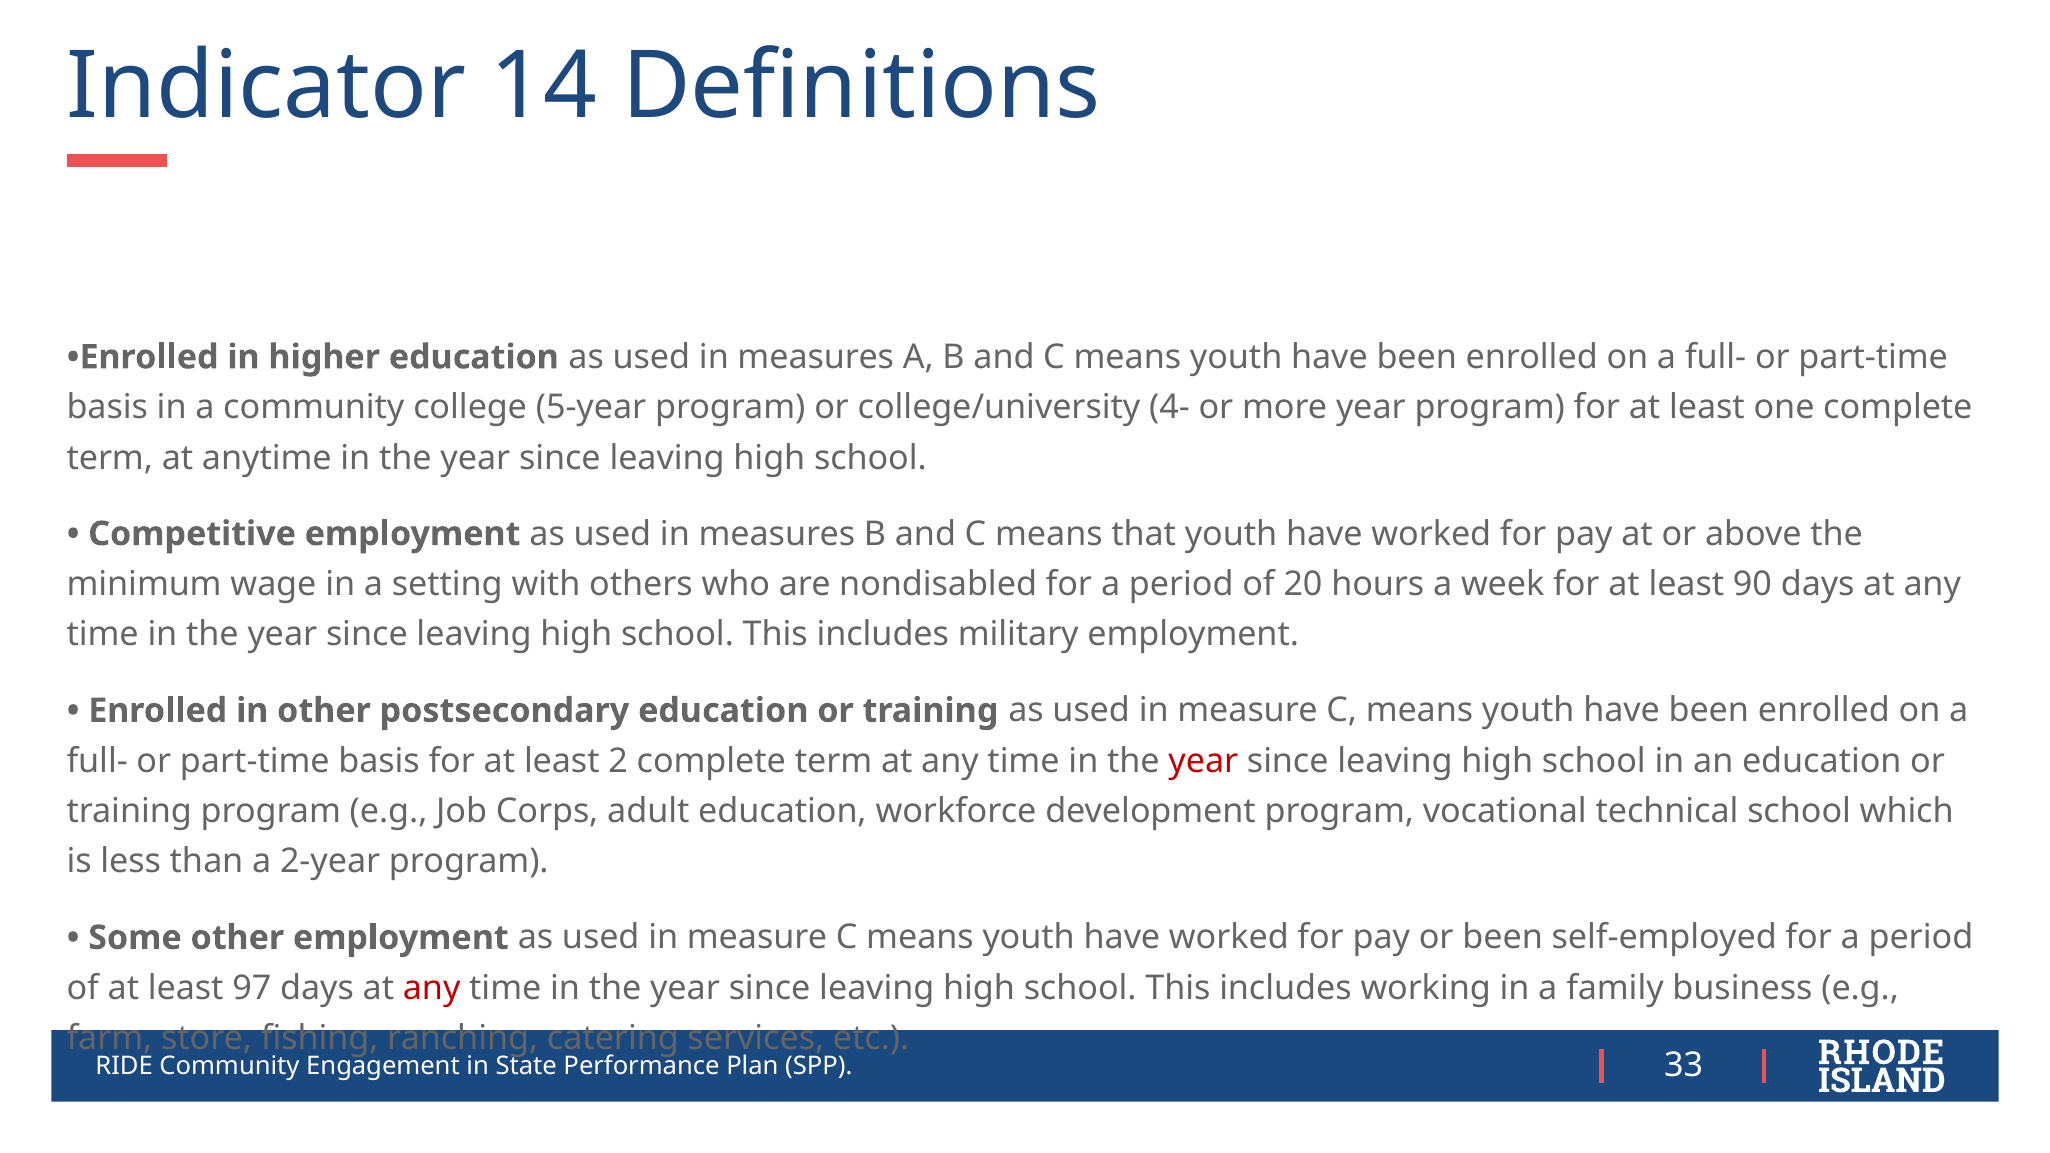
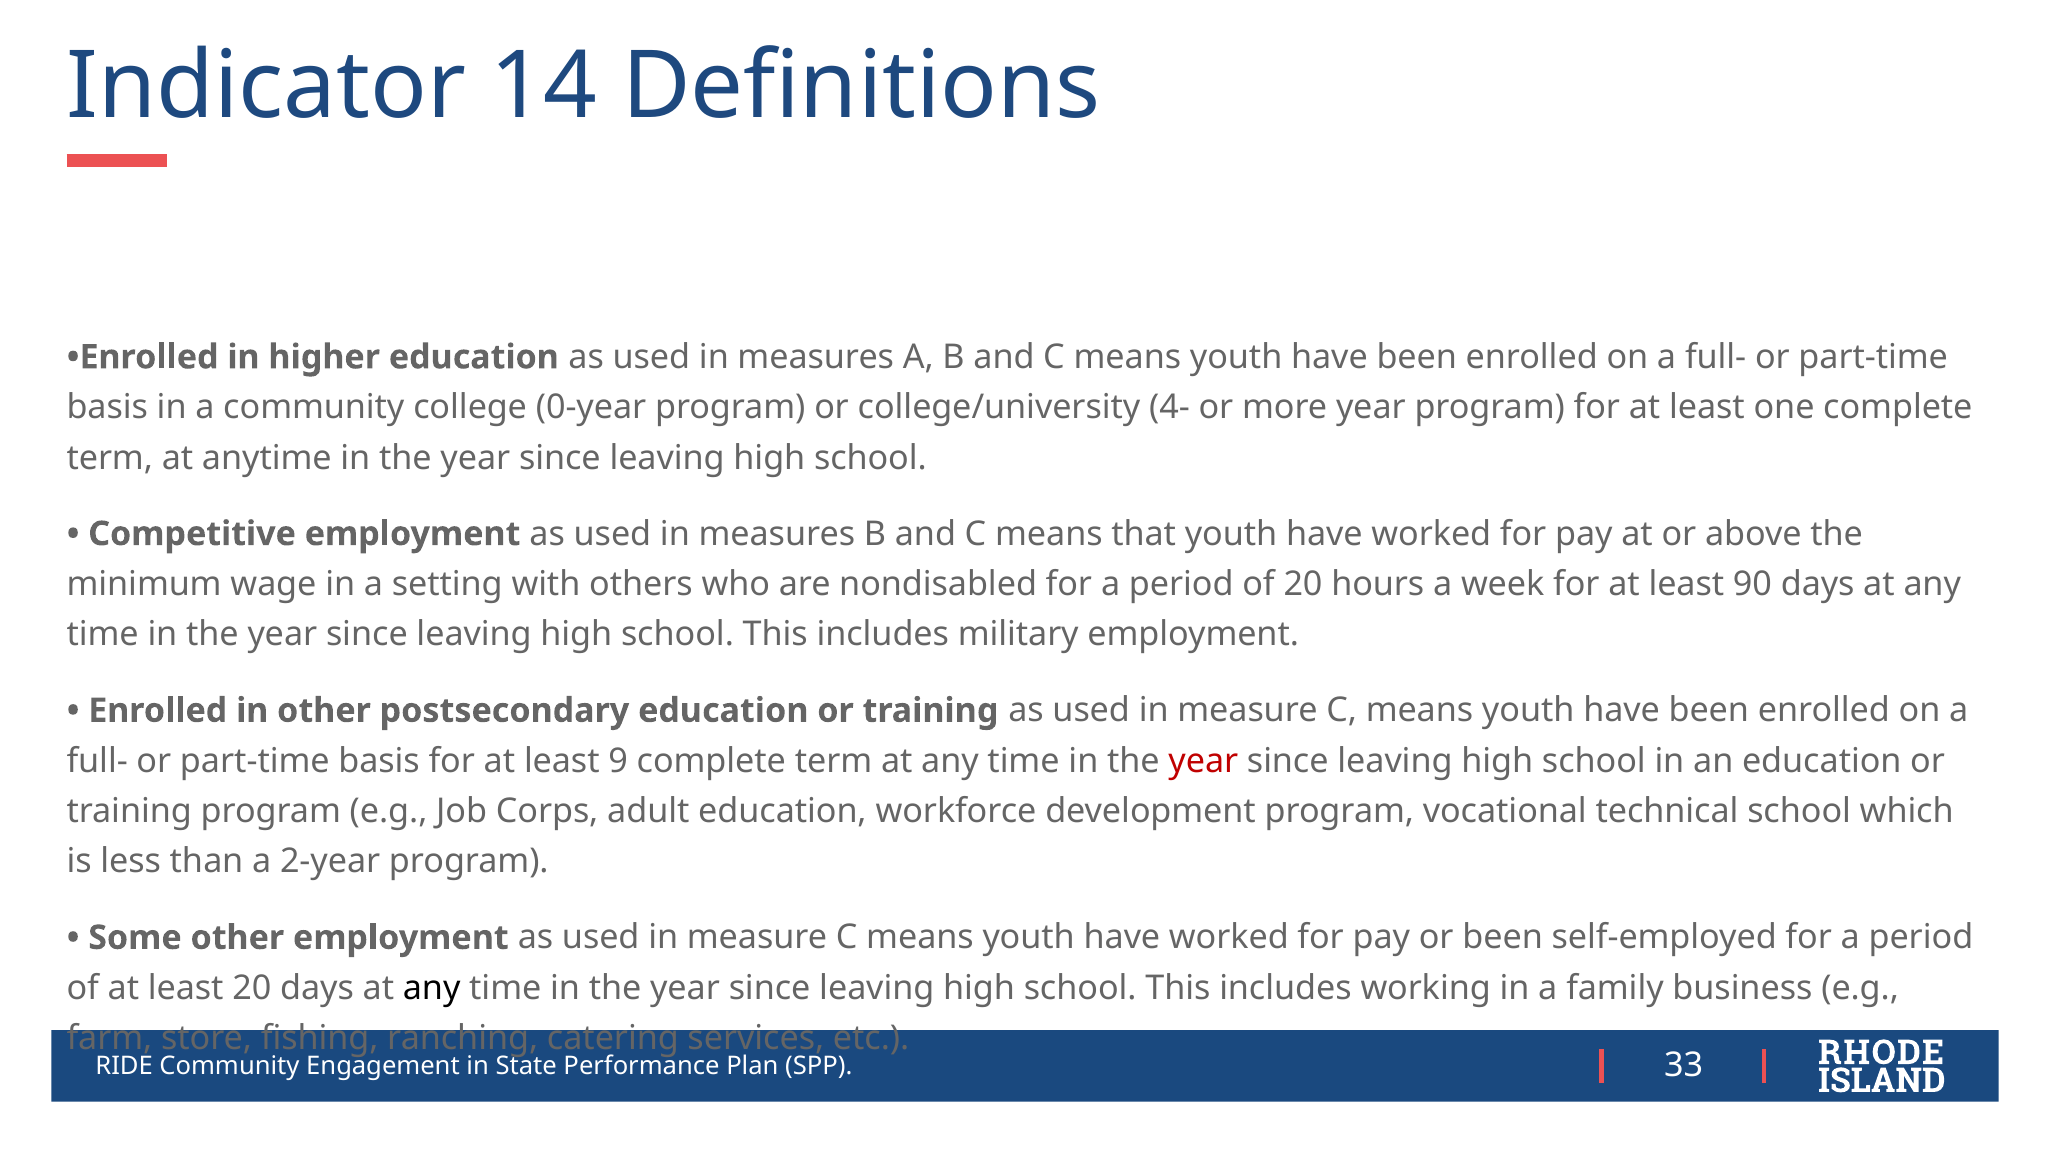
5-year: 5-year -> 0-year (591, 408)
2: 2 -> 9 (618, 761)
least 97: 97 -> 20 (252, 988)
any colour: red -> black (432, 988)
